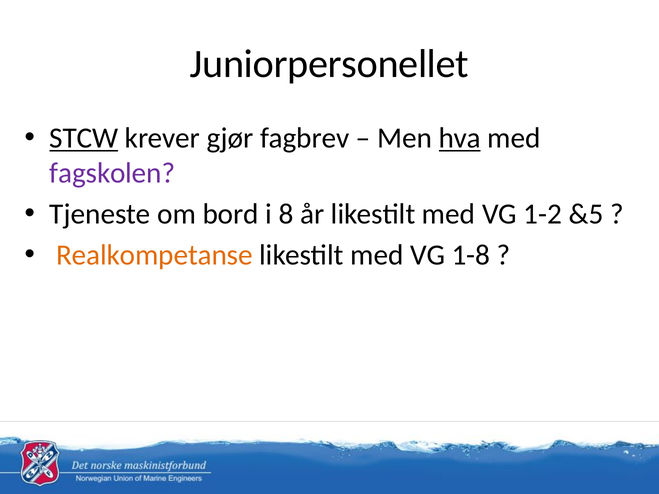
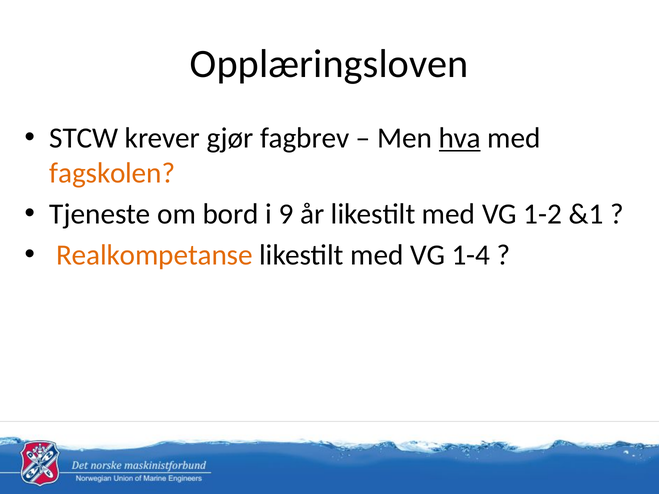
Juniorpersonellet: Juniorpersonellet -> Opplæringsloven (329, 64)
STCW underline: present -> none (84, 138)
fagskolen colour: purple -> orange (112, 173)
8: 8 -> 9 (286, 214)
&5: &5 -> &1 (586, 214)
1-8: 1-8 -> 1-4 (471, 255)
